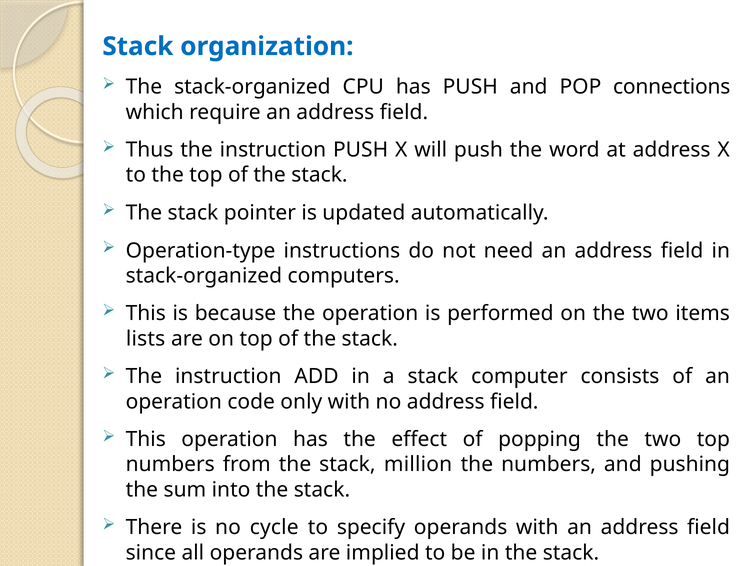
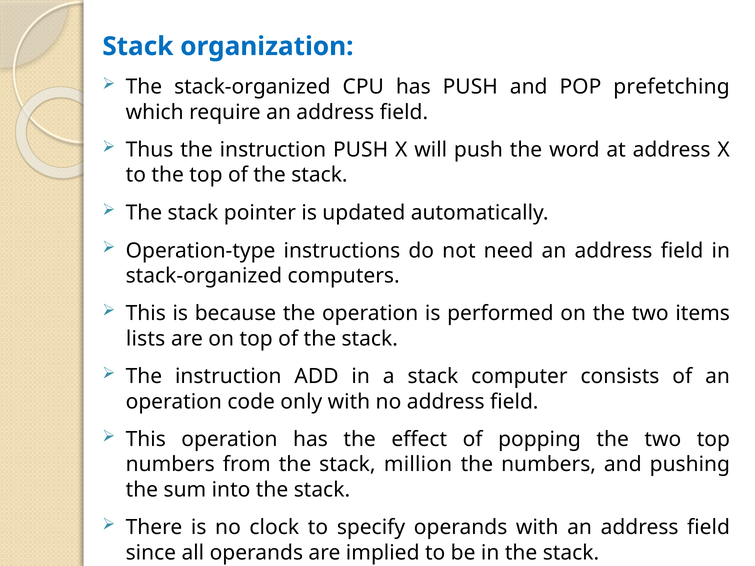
connections: connections -> prefetching (672, 87)
cycle: cycle -> clock (274, 528)
